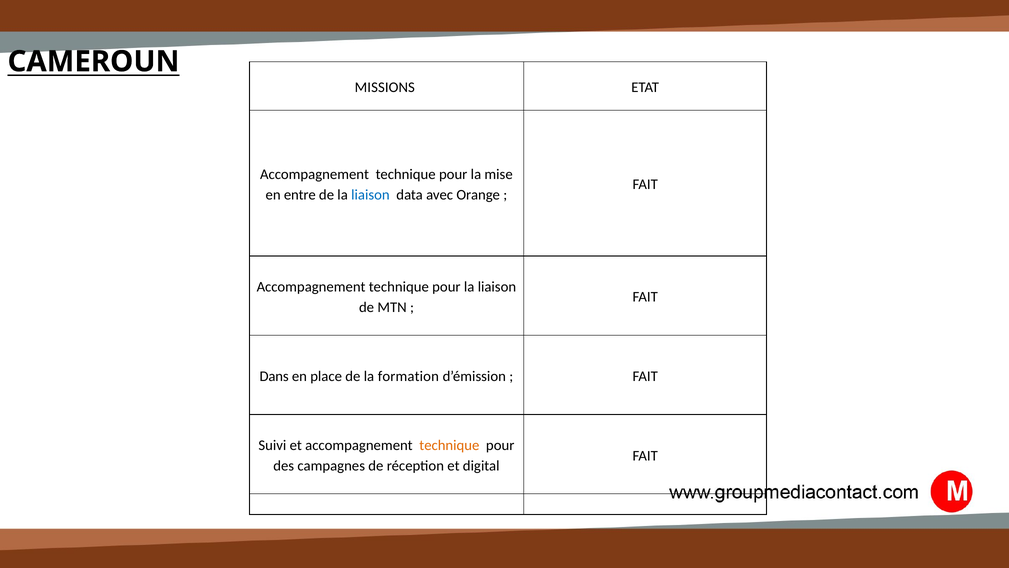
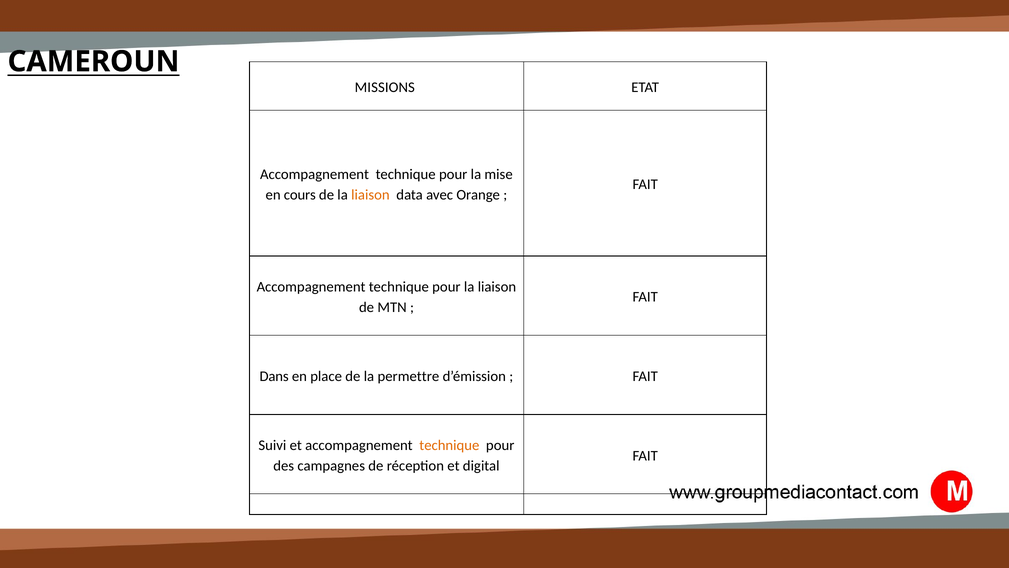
entre: entre -> cours (300, 195)
liaison colour: blue -> orange (370, 195)
formation: formation -> permettre (408, 376)
